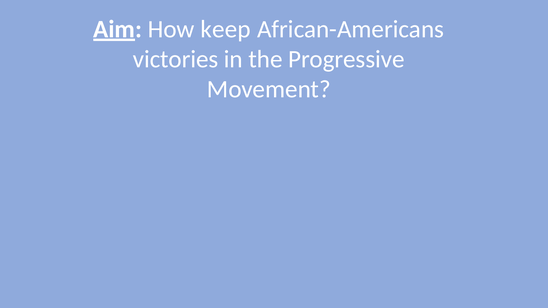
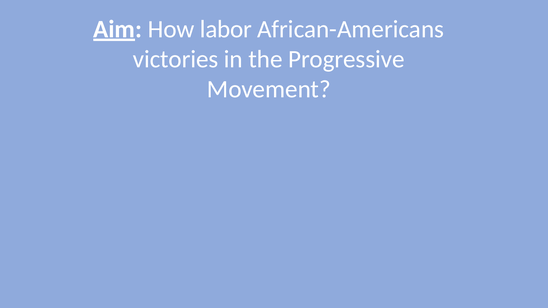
keep: keep -> labor (226, 29)
